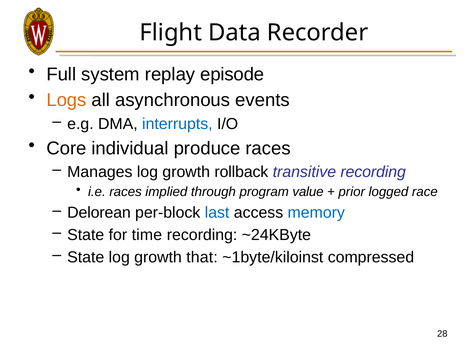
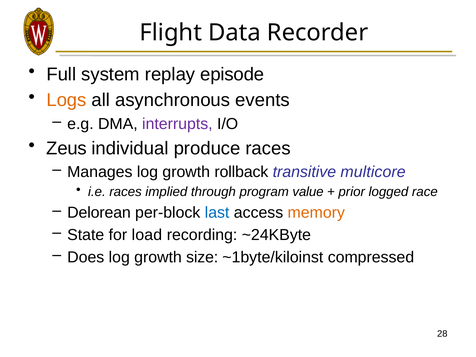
interrupts colour: blue -> purple (177, 124)
Core: Core -> Zeus (67, 148)
transitive recording: recording -> multicore (373, 172)
memory colour: blue -> orange (316, 213)
time: time -> load (147, 235)
State: State -> Does (86, 257)
that: that -> size (202, 257)
